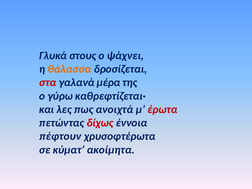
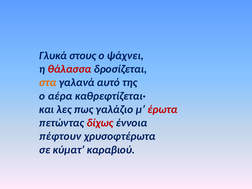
θάλασσα colour: orange -> red (69, 69)
στα colour: red -> orange (48, 82)
μέρα: μέρα -> αυτό (108, 82)
γύρω: γύρω -> αέρα (60, 96)
ανοιχτά: ανοιχτά -> γαλάζιο (114, 109)
ακοίμητα: ακοίμητα -> καραβιού (111, 150)
